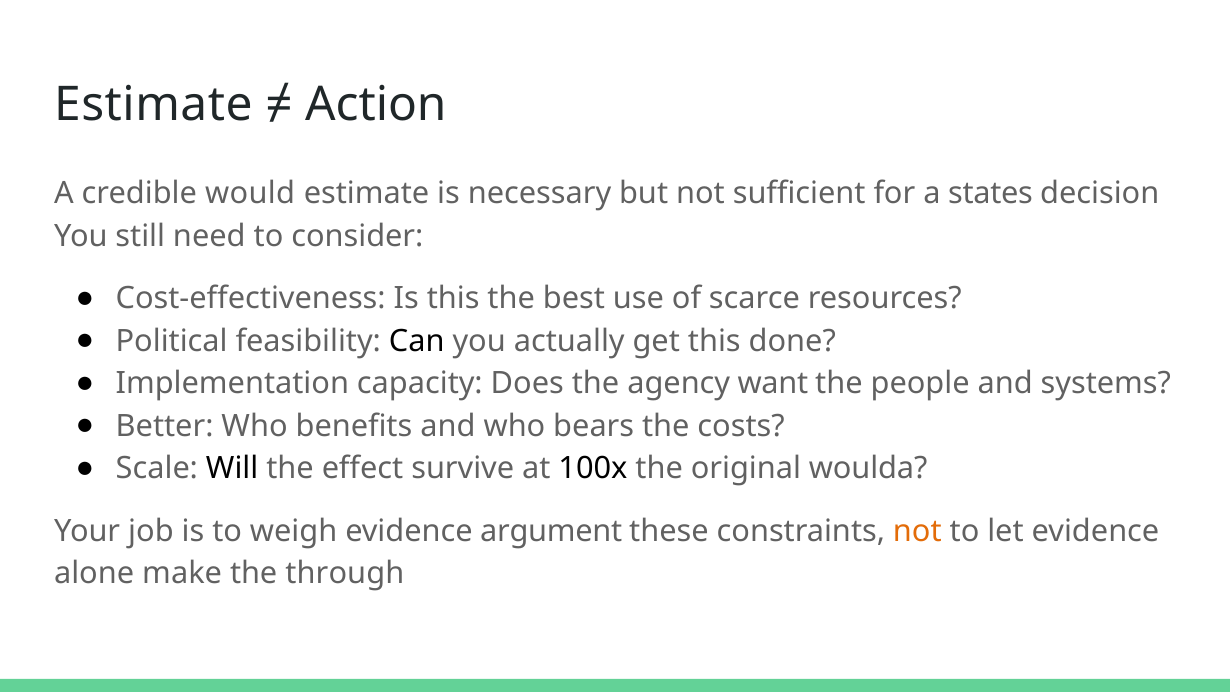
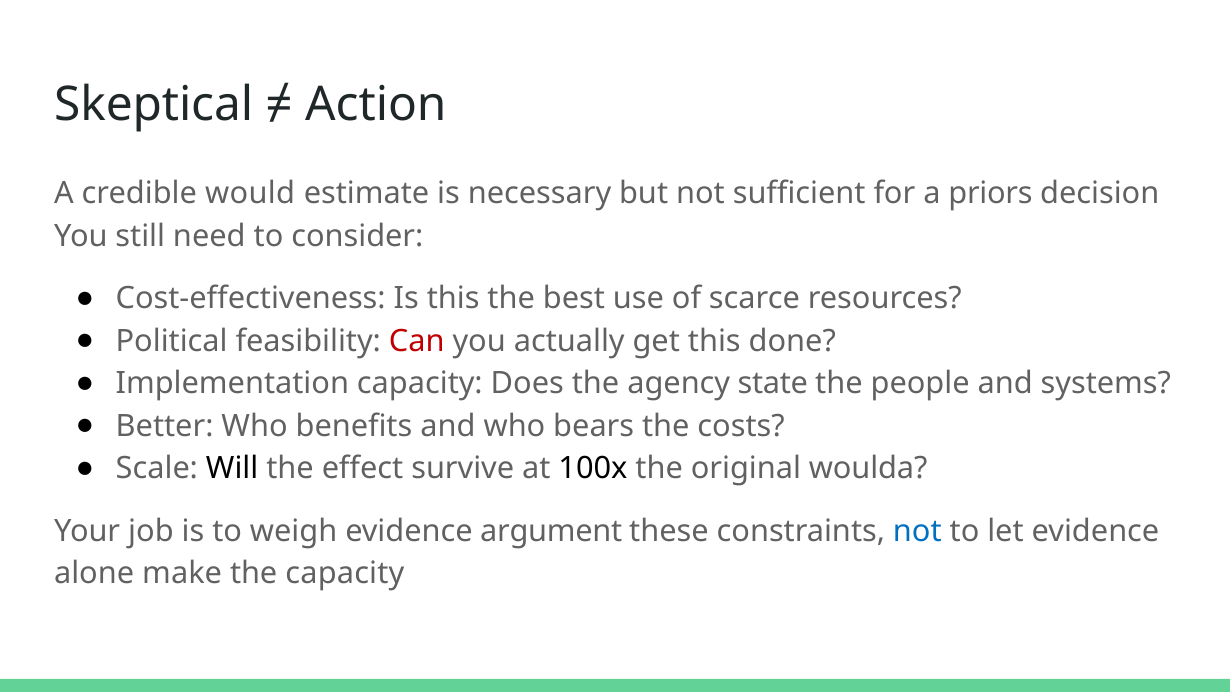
Estimate: Estimate -> Skeptical (154, 104)
states: states -> priors (990, 193)
Can colour: black -> red (417, 341)
want: want -> state (773, 384)
not colour: orange -> blue (917, 531)
the through: through -> capacity (345, 574)
